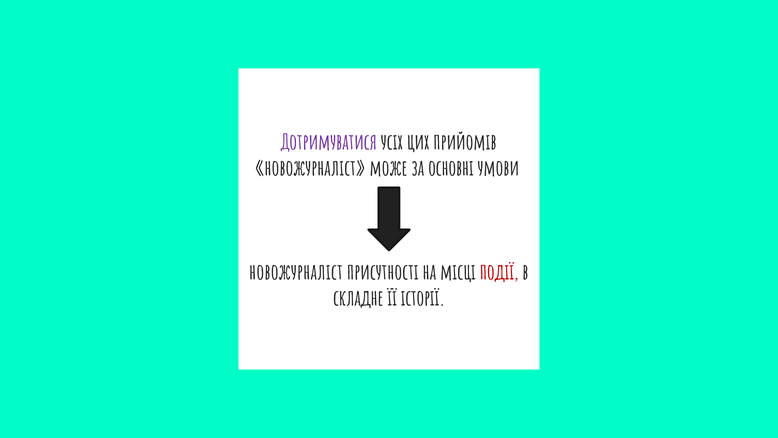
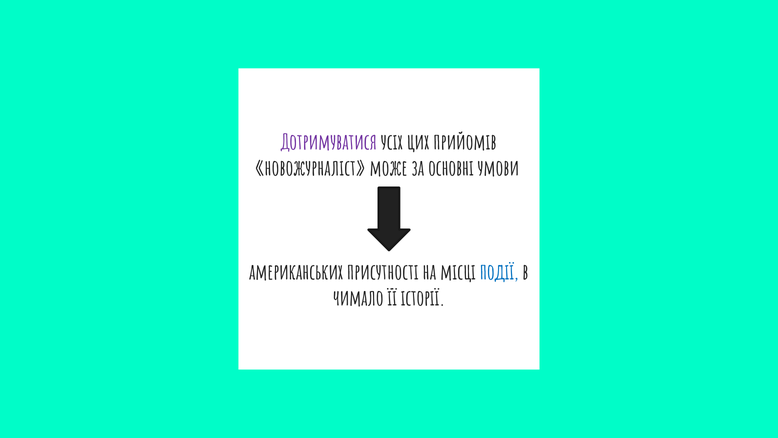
новожурналіст: новожурналіст -> американських (296, 272)
події colour: red -> blue (499, 272)
складне: складне -> чимало (358, 298)
